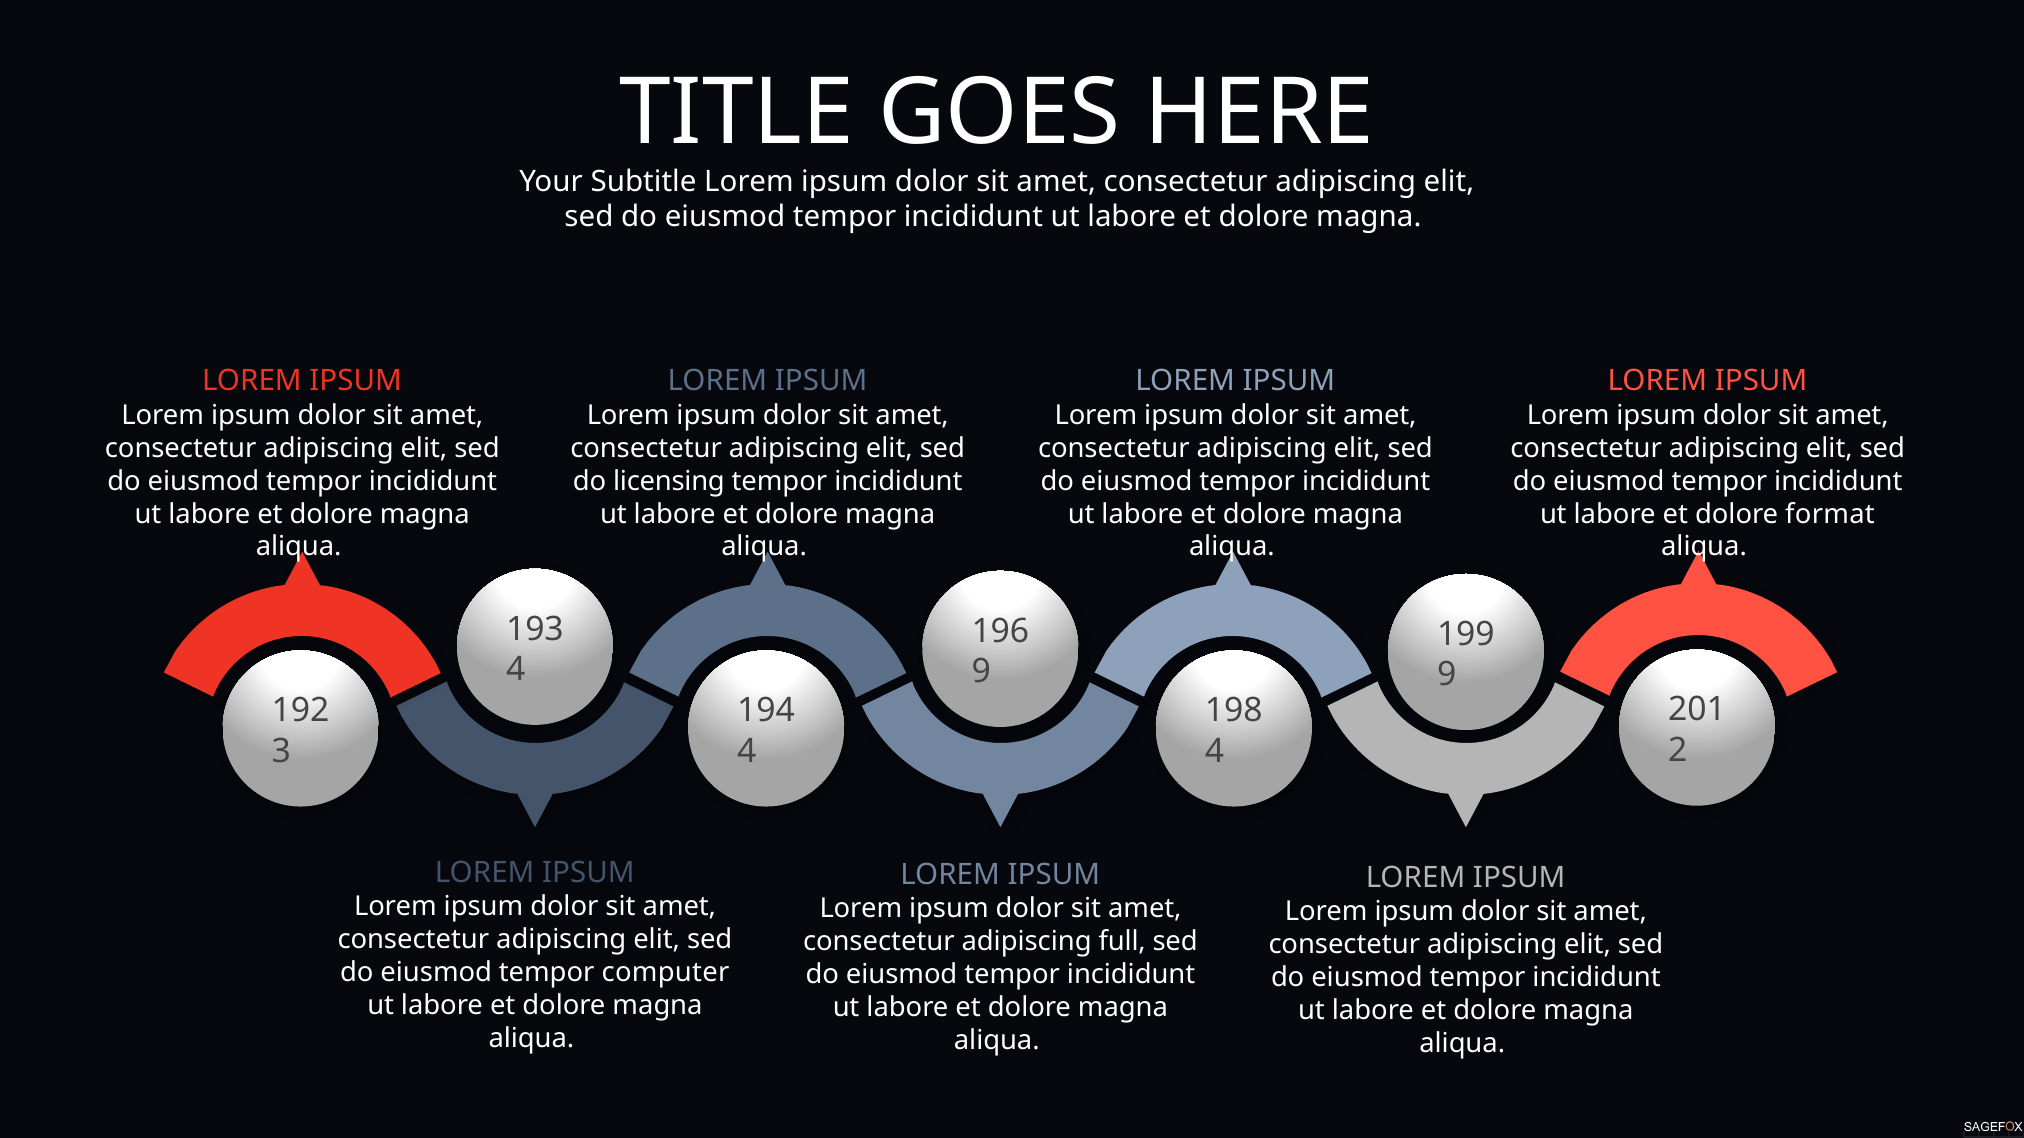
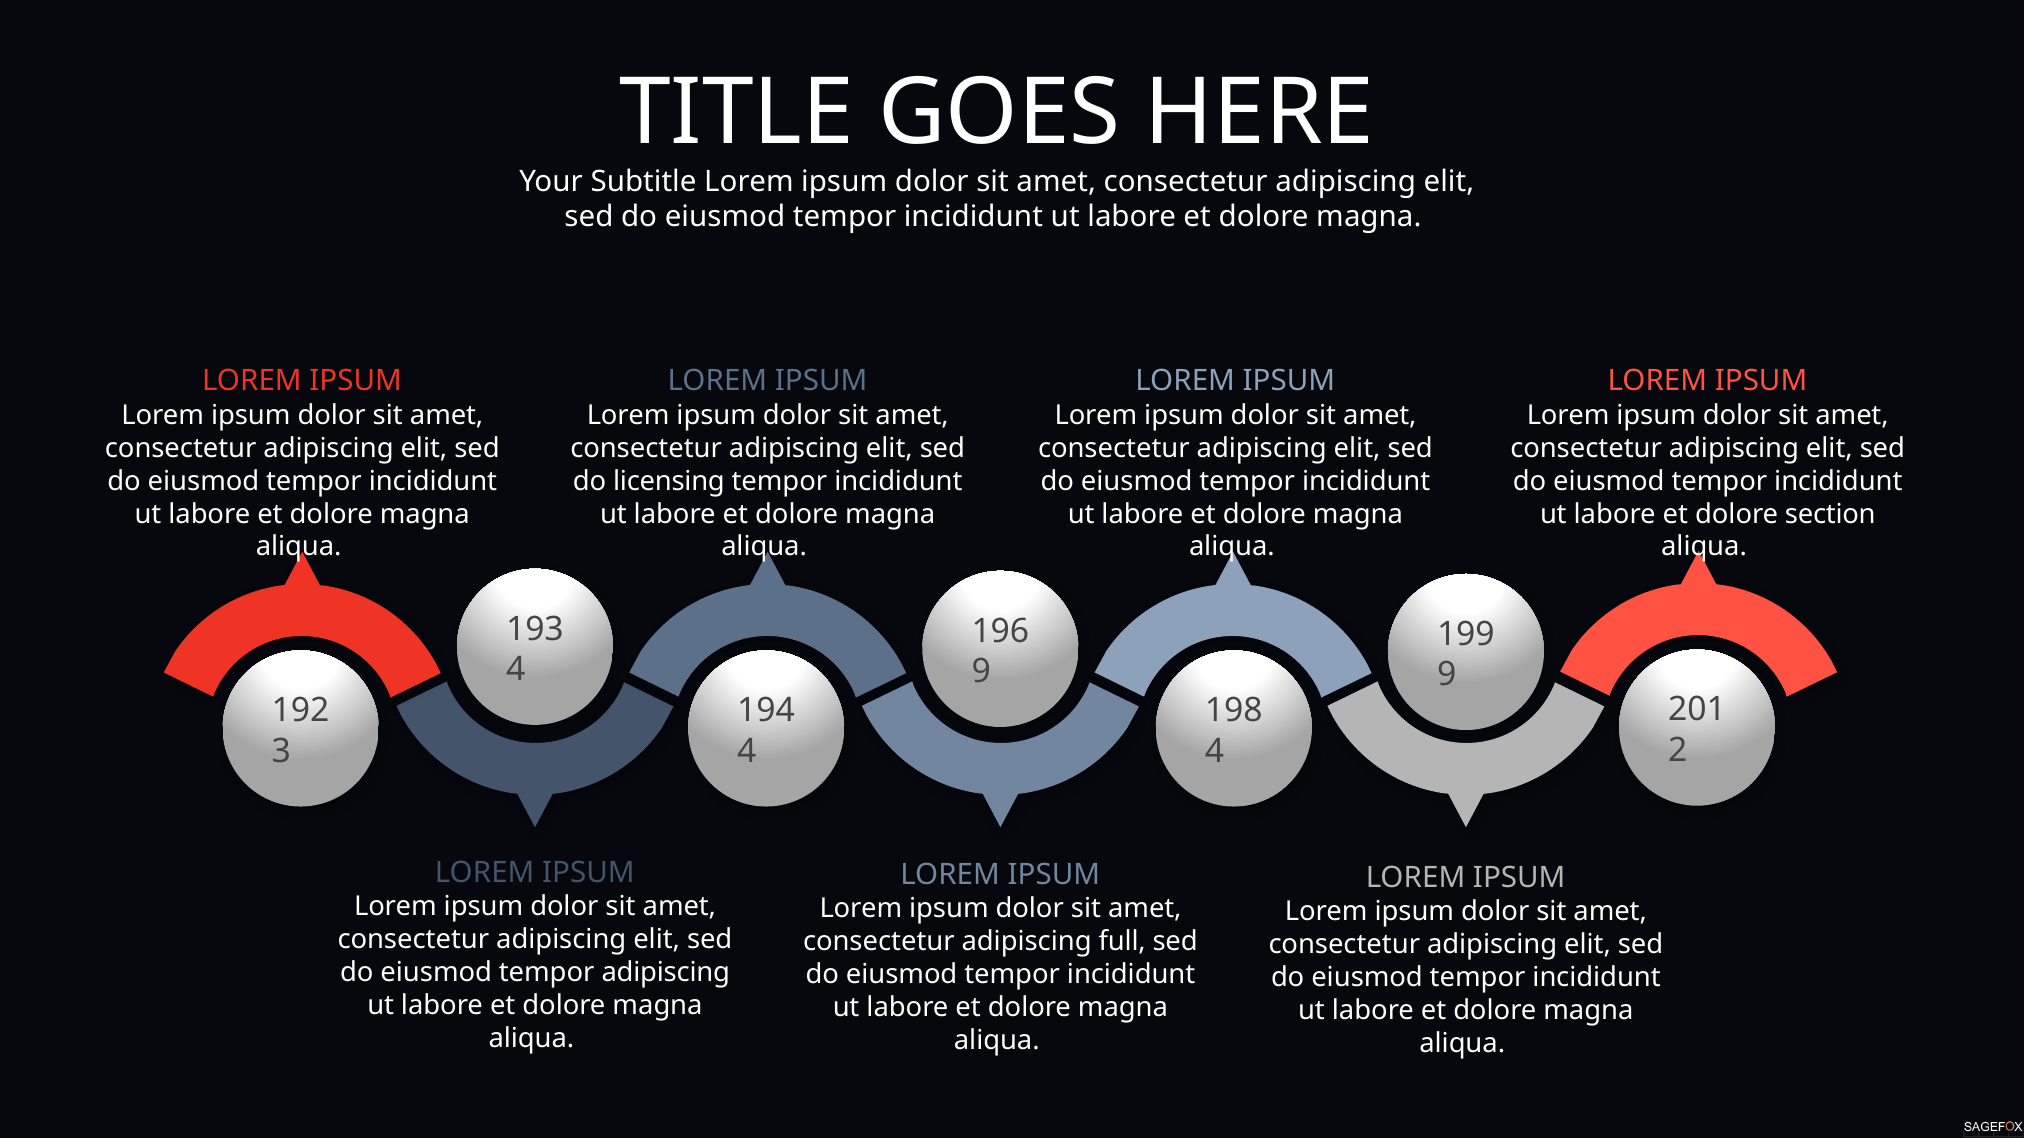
format: format -> section (1830, 514)
tempor computer: computer -> adipiscing (666, 973)
